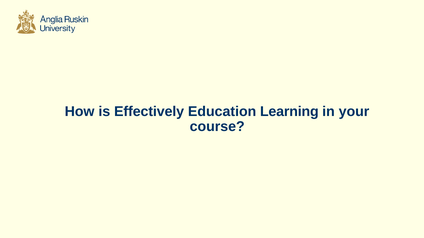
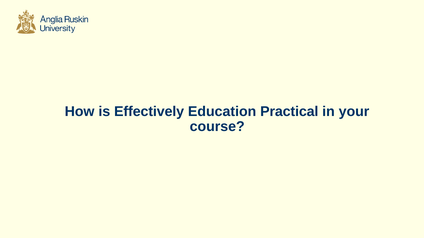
Learning: Learning -> Practical (289, 112)
